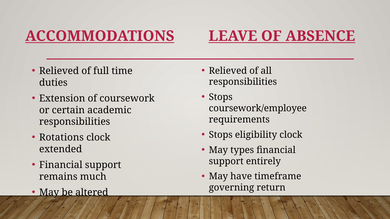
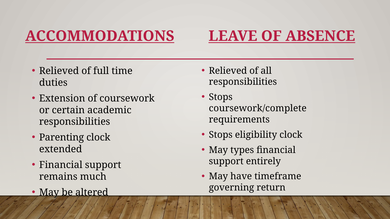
coursework/employee: coursework/employee -> coursework/complete (258, 109)
Rotations: Rotations -> Parenting (62, 138)
